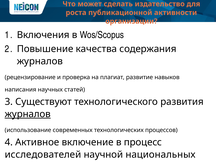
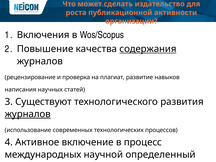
содержания underline: none -> present (148, 49)
исследователей: исследователей -> международных (43, 155)
национальных: национальных -> определенный (161, 155)
